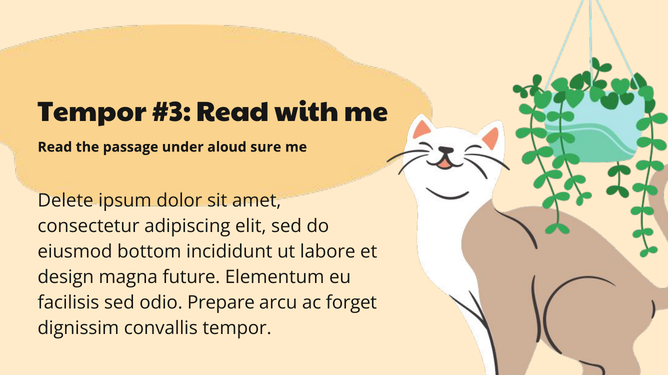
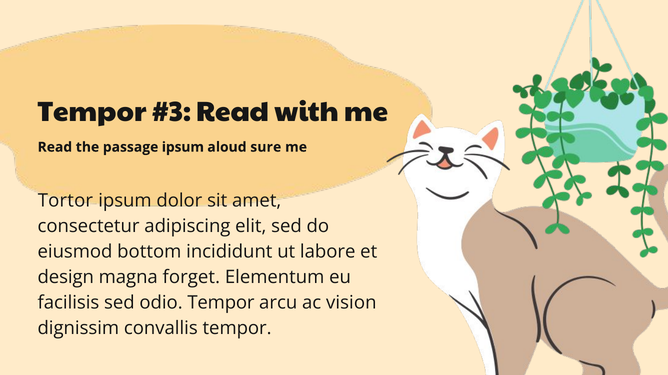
passage under: under -> ipsum (183, 147)
Delete: Delete -> Tortor (65, 201)
future: future -> forget (191, 278)
odio Prepare: Prepare -> Tempor (221, 303)
forget: forget -> vision (351, 303)
